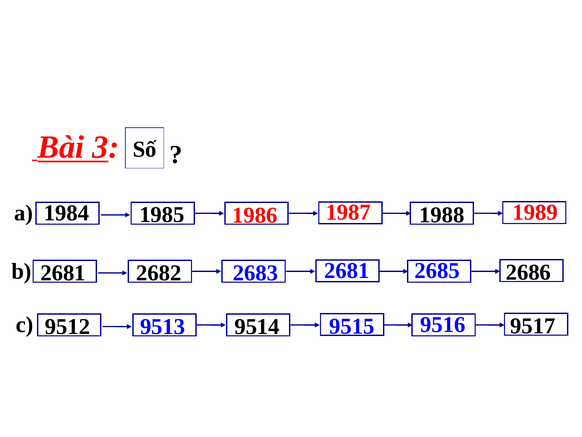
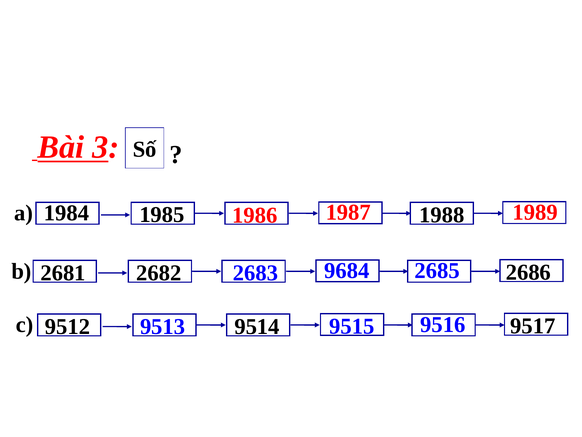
2682 2681: 2681 -> 9684 (347, 270)
